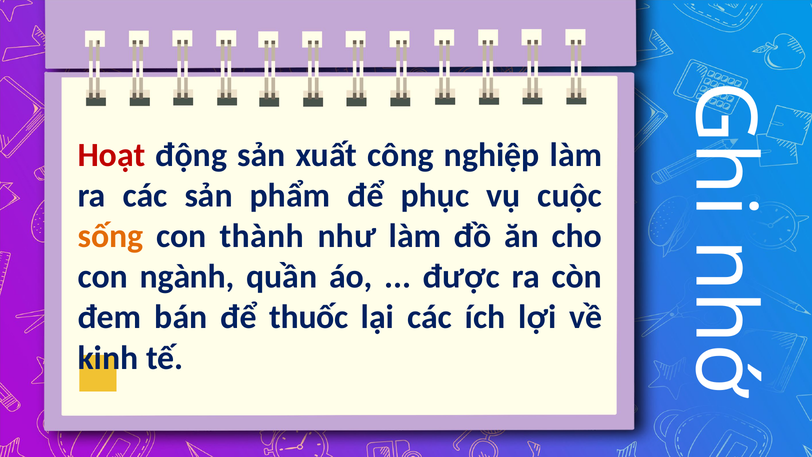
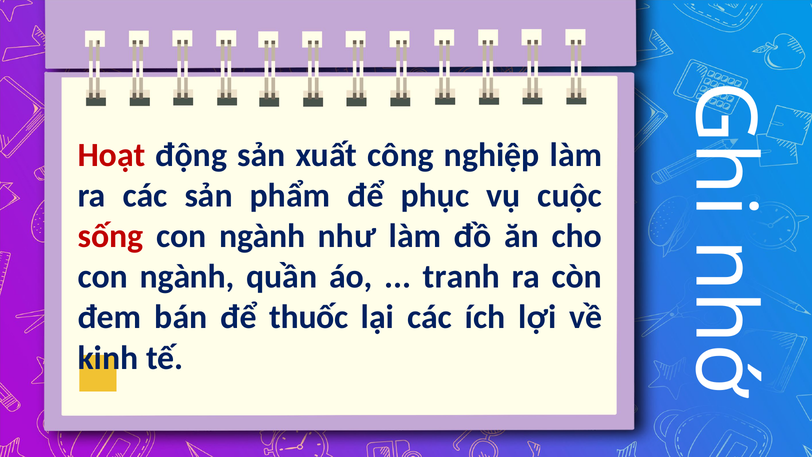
sống colour: orange -> red (111, 236)
thành: thành -> ngành (262, 236)
được: được -> tranh (461, 277)
